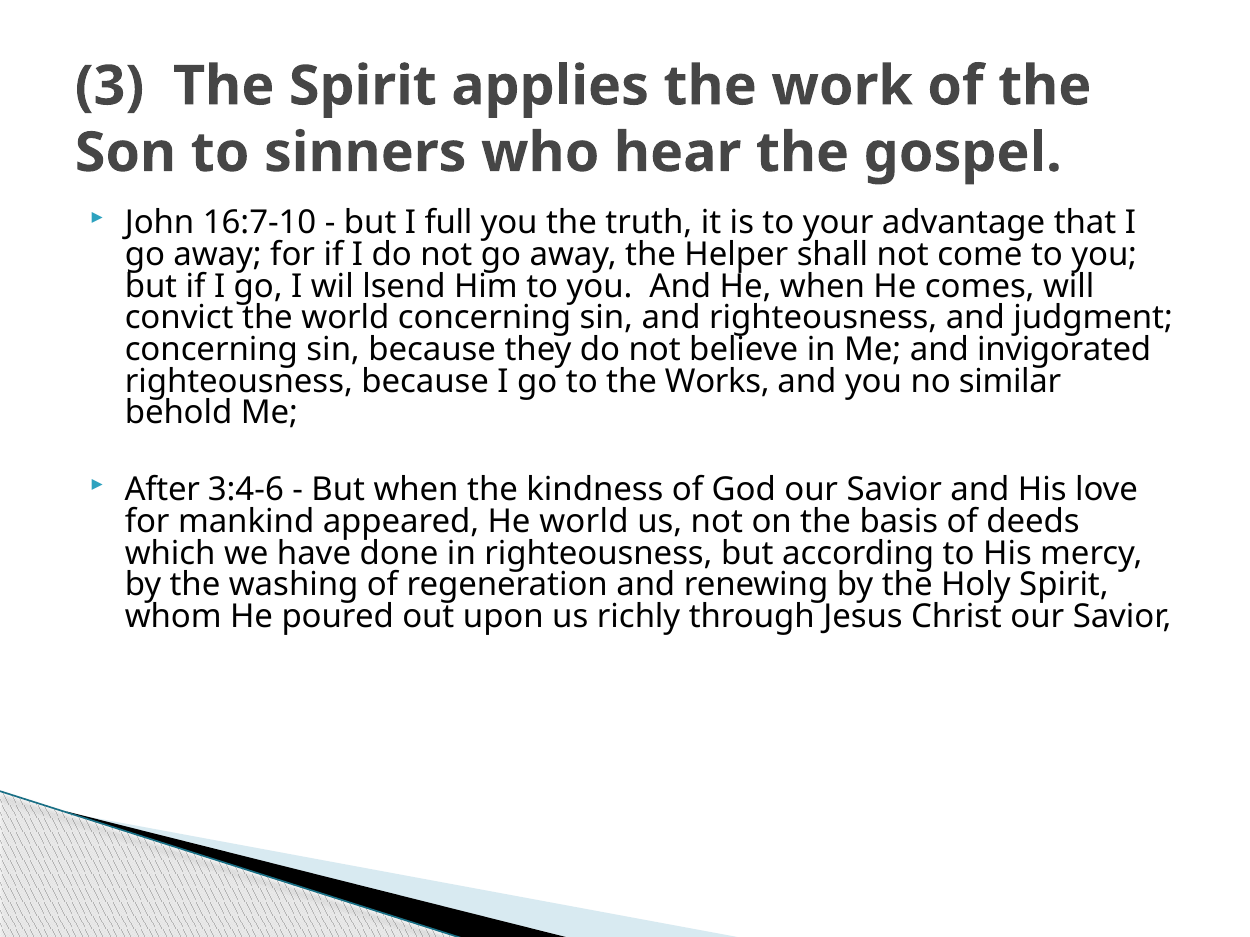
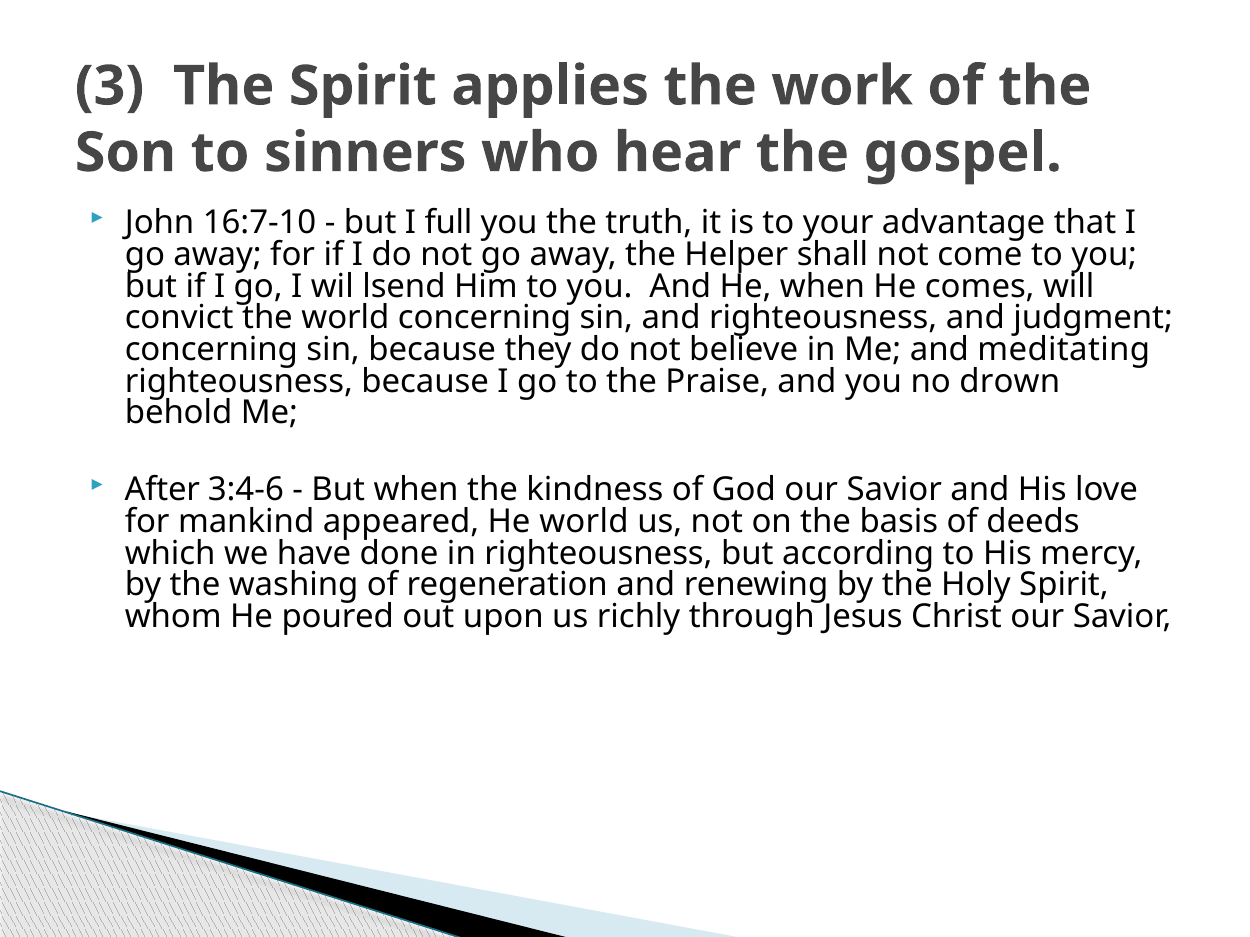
invigorated: invigorated -> meditating (1064, 350)
Works: Works -> Praise (717, 381)
similar: similar -> drown (1010, 381)
